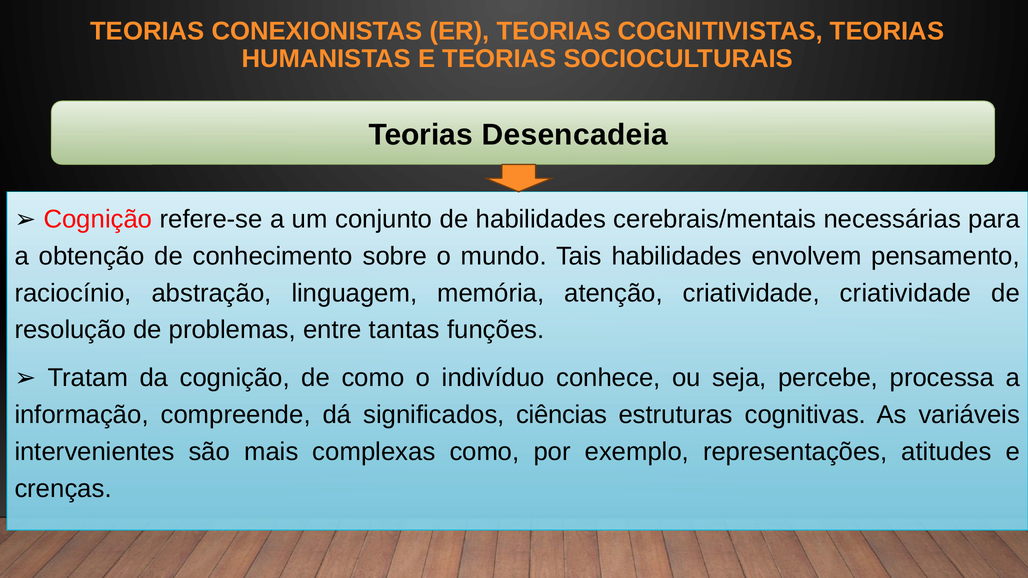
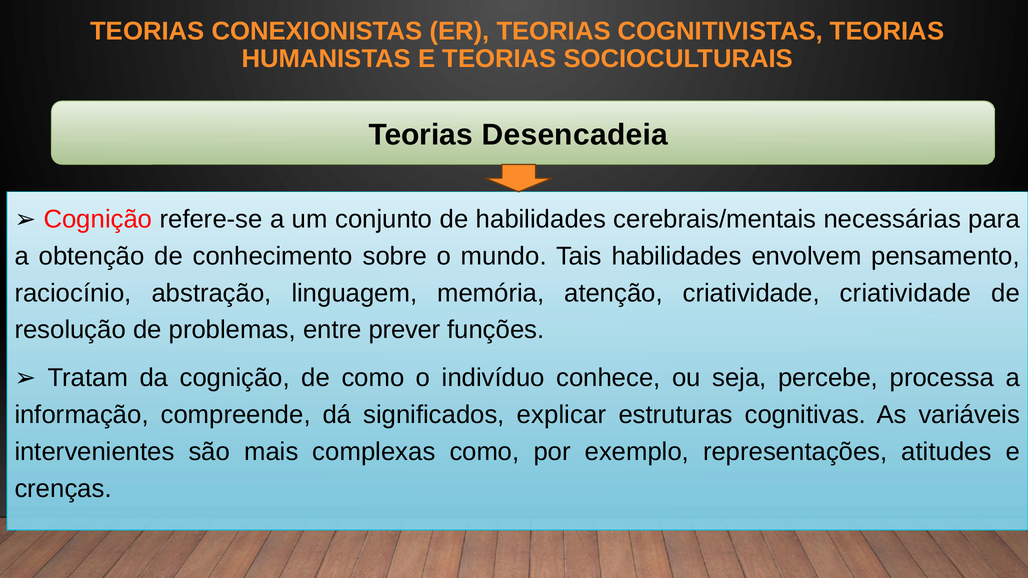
tantas: tantas -> prever (405, 330)
ciências: ciências -> explicar (561, 415)
